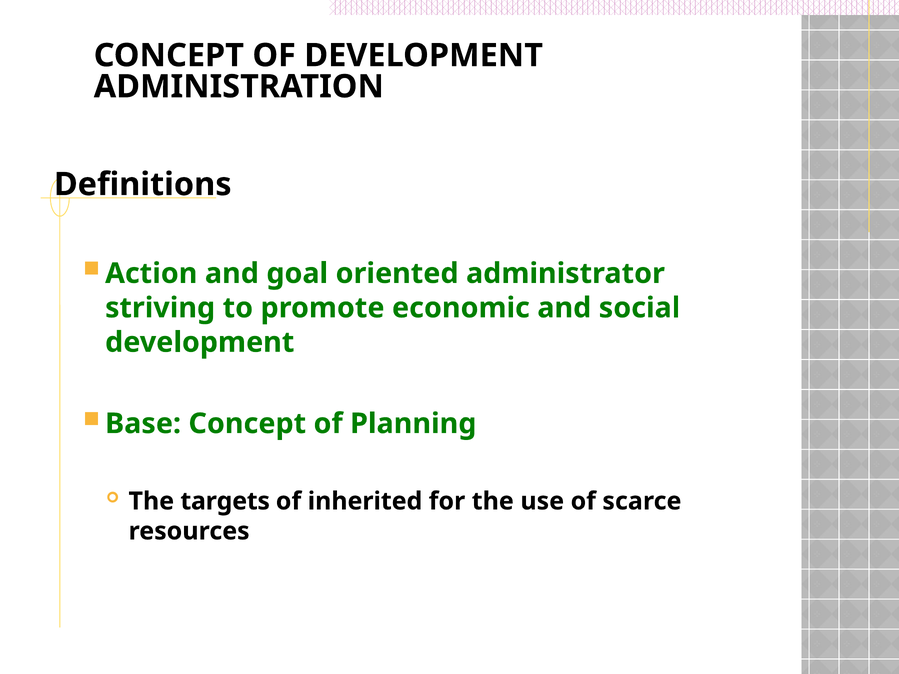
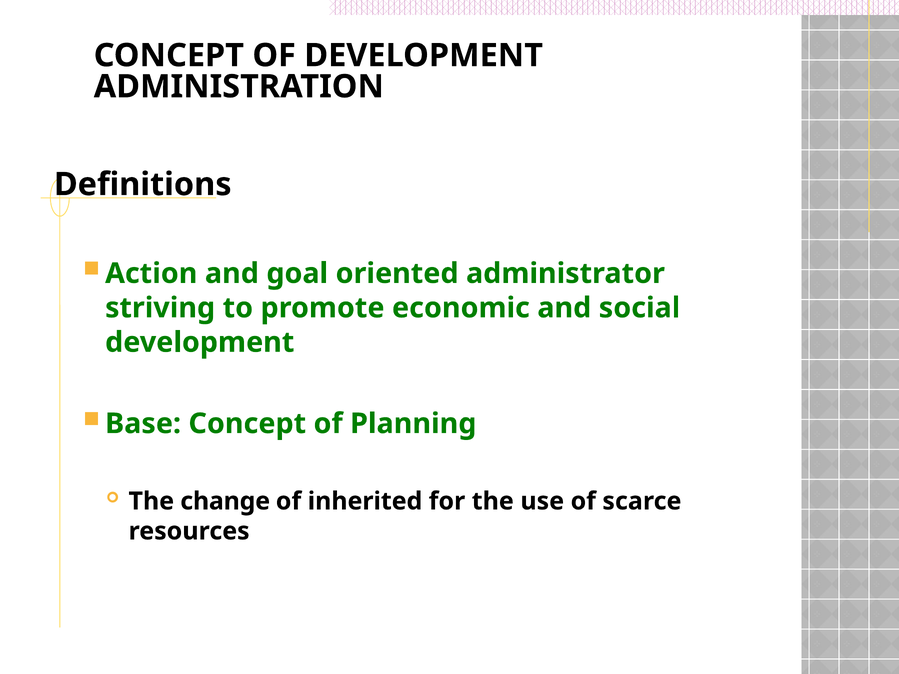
targets: targets -> change (225, 501)
